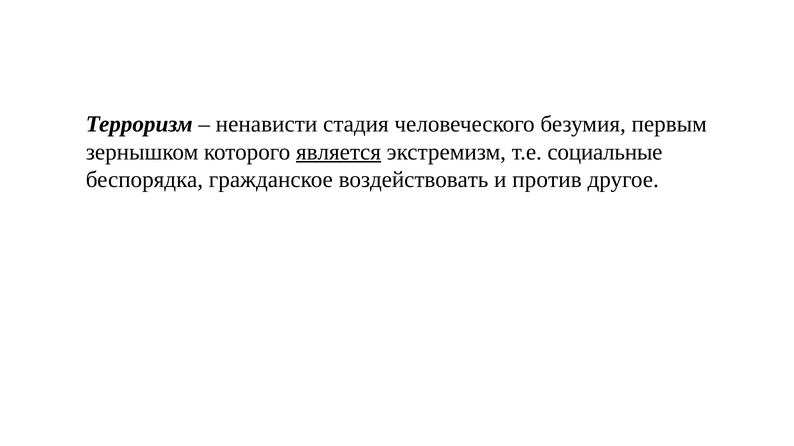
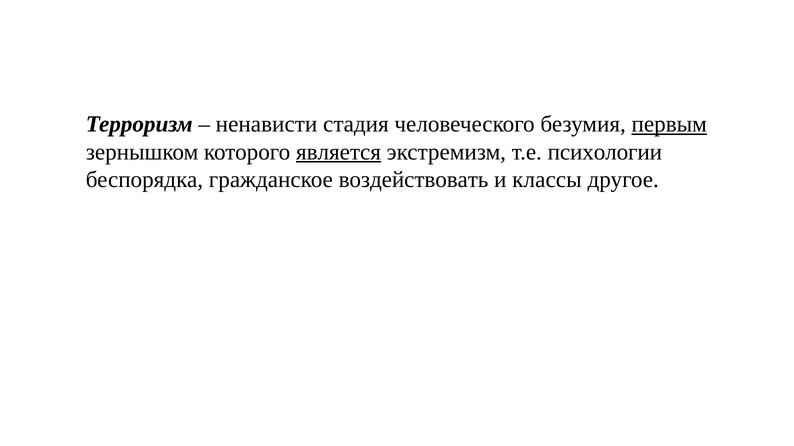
первым underline: none -> present (669, 124)
социальные: социальные -> психологии (605, 152)
против: против -> классы (547, 180)
